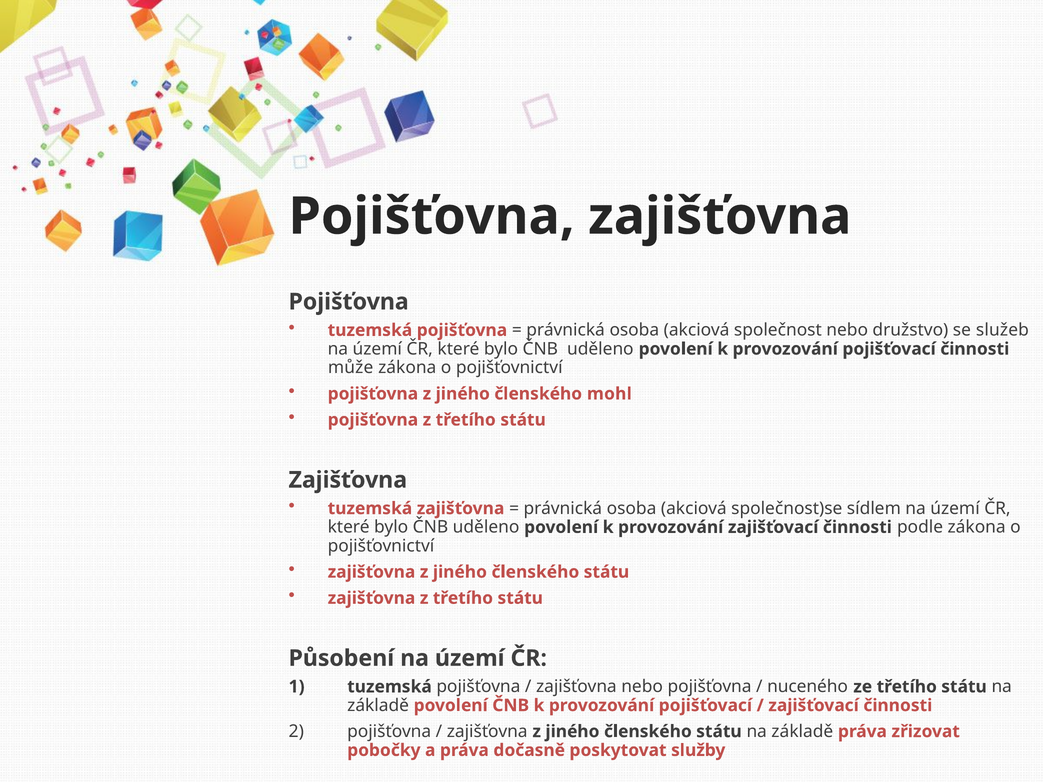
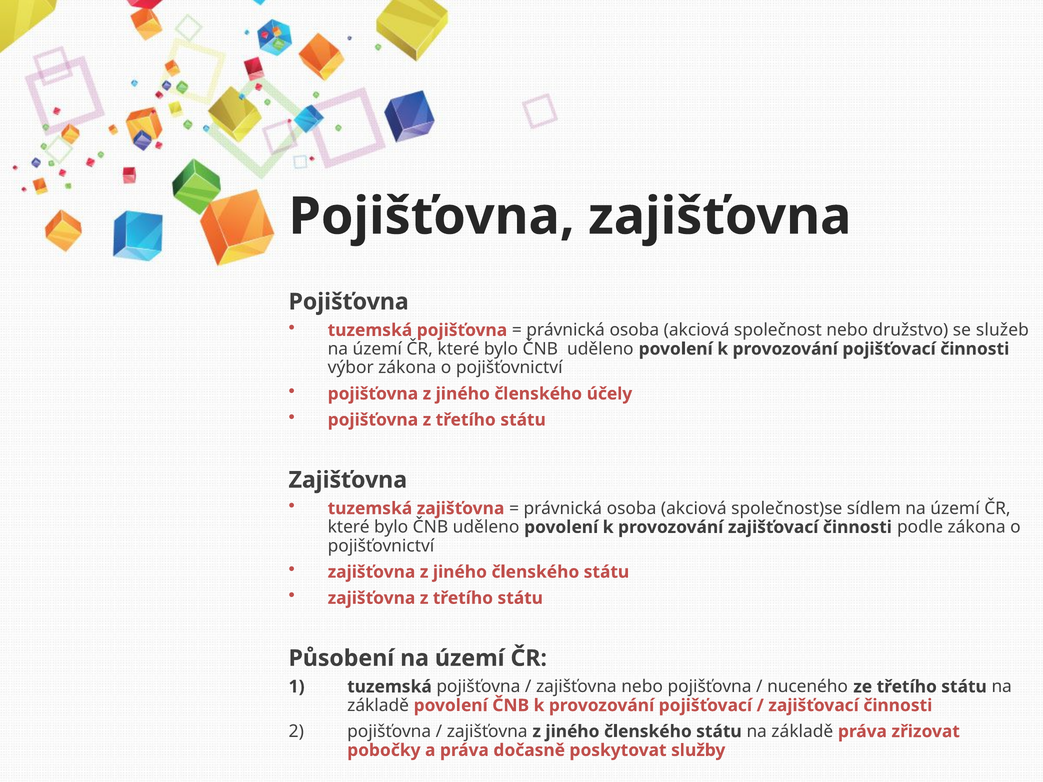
může: může -> výbor (351, 368)
mohl: mohl -> účely (609, 394)
